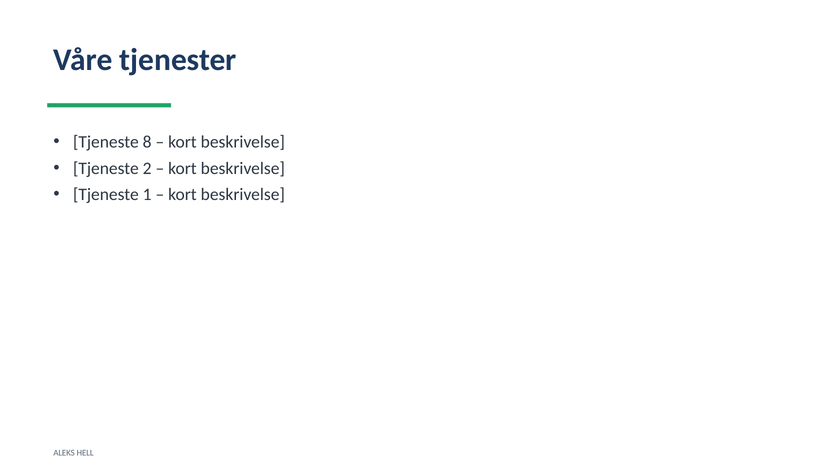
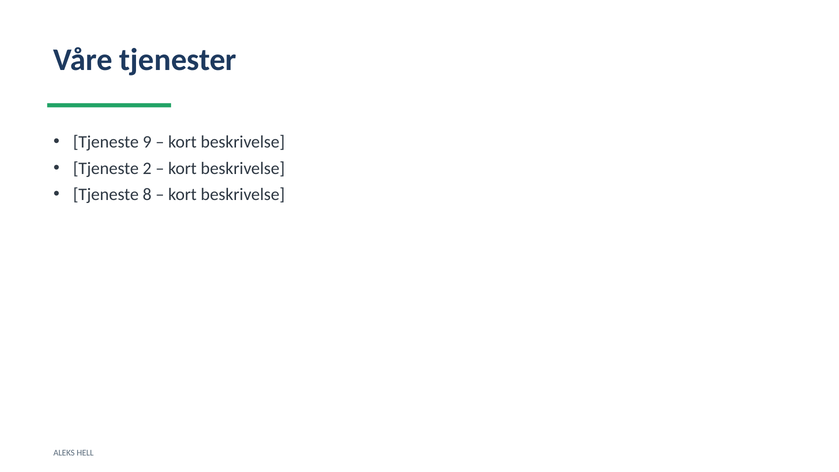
8: 8 -> 9 (147, 142)
1: 1 -> 8 (147, 195)
